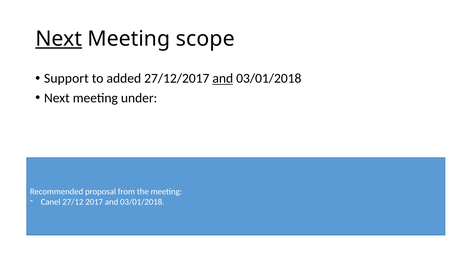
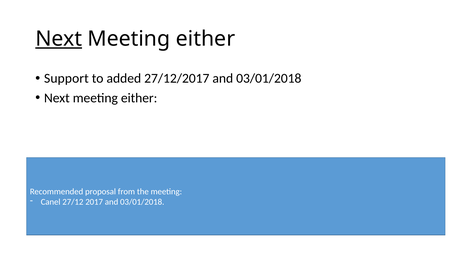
scope: scope -> either (205, 39)
and underline: present -> none (223, 78)
under: under -> either (139, 98)
